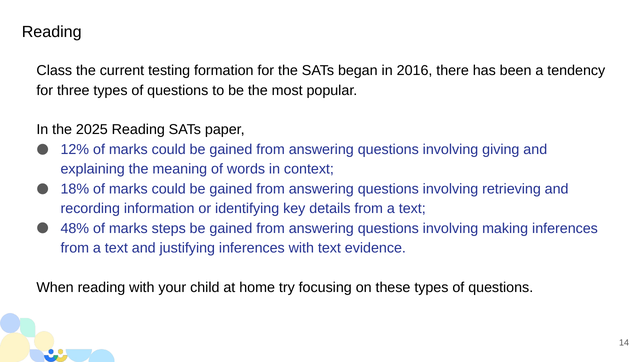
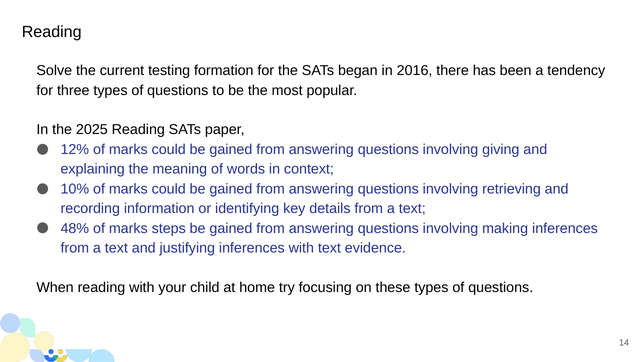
Class: Class -> Solve (54, 71)
18%: 18% -> 10% (75, 189)
